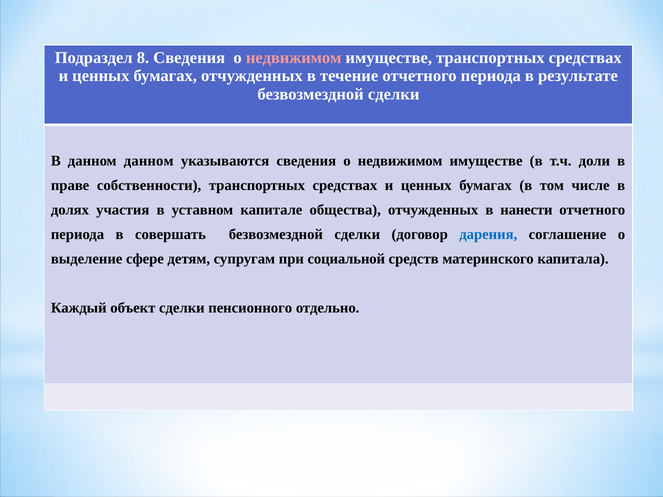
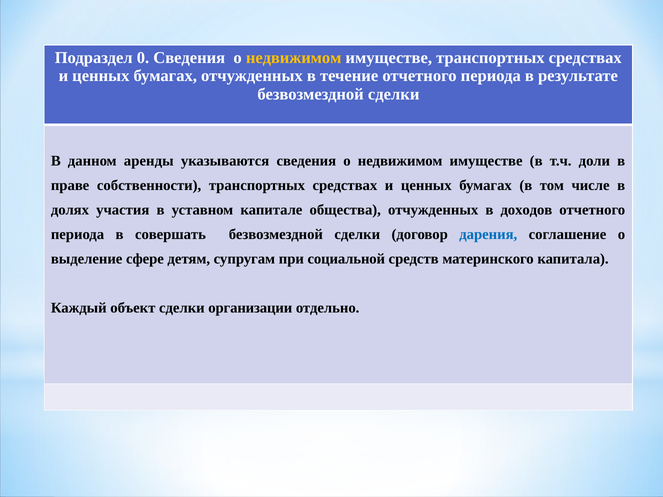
8: 8 -> 0 (143, 58)
недвижимом colour: pink -> yellow (294, 58)
данном данном: данном -> аренды (149, 161)
нанести: нанести -> доходов (526, 210)
пенсионного: пенсионного -> организации (250, 308)
